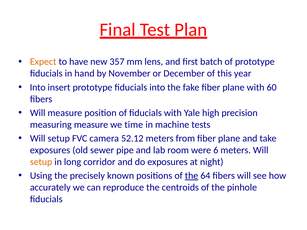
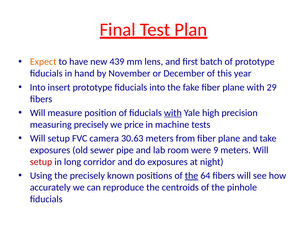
357: 357 -> 439 (117, 62)
60: 60 -> 29 (272, 87)
with underline: none -> present (173, 113)
measuring measure: measure -> precisely (91, 125)
time: time -> price (134, 125)
52.12: 52.12 -> 30.63 (132, 139)
6: 6 -> 9 (216, 150)
setup colour: orange -> red (41, 162)
